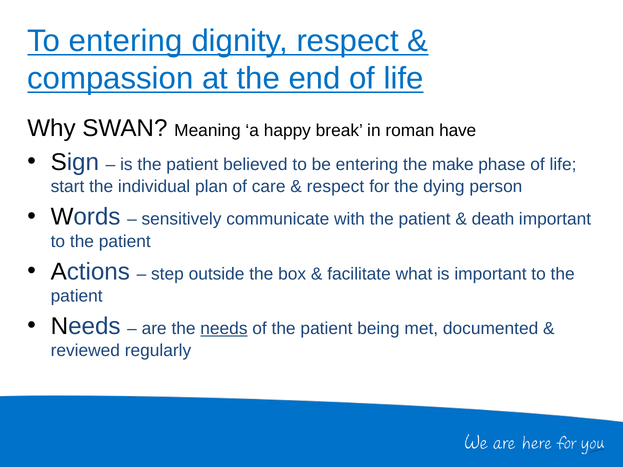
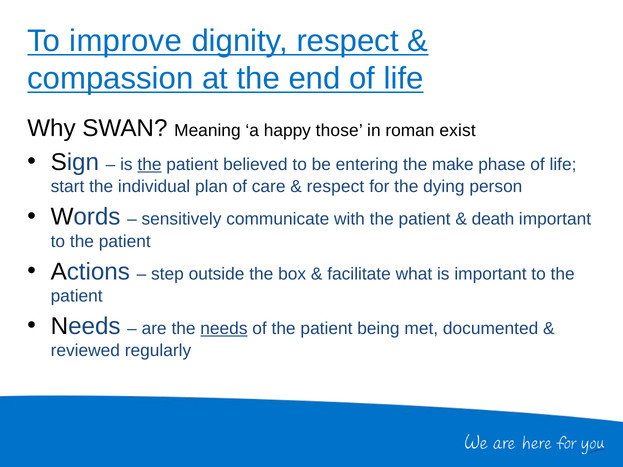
To entering: entering -> improve (126, 41)
break: break -> those (339, 131)
have: have -> exist (458, 131)
the underline: none -> present (149, 165)
